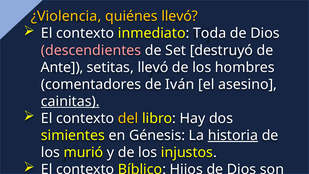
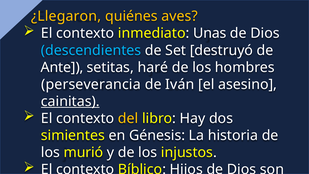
¿Violencia: ¿Violencia -> ¿Llegaron (66, 16)
quiénes llevó: llevó -> aves (180, 16)
Toda: Toda -> Unas (210, 33)
descendientes colour: pink -> light blue (91, 50)
setitas llevó: llevó -> haré (153, 67)
comentadores: comentadores -> perseverancia (91, 84)
historia underline: present -> none (233, 135)
